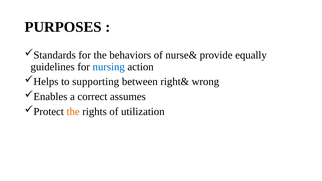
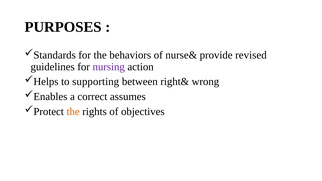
equally: equally -> revised (251, 55)
nursing colour: blue -> purple (109, 67)
utilization: utilization -> objectives (143, 112)
